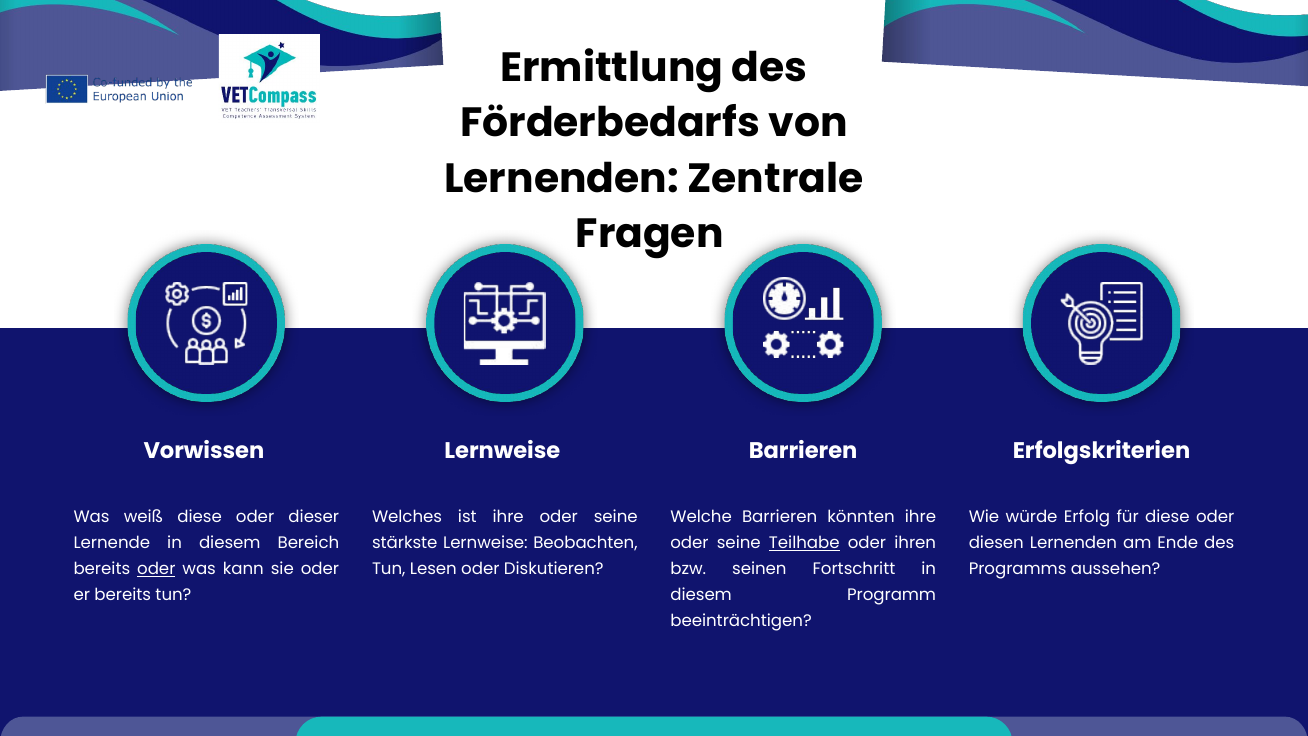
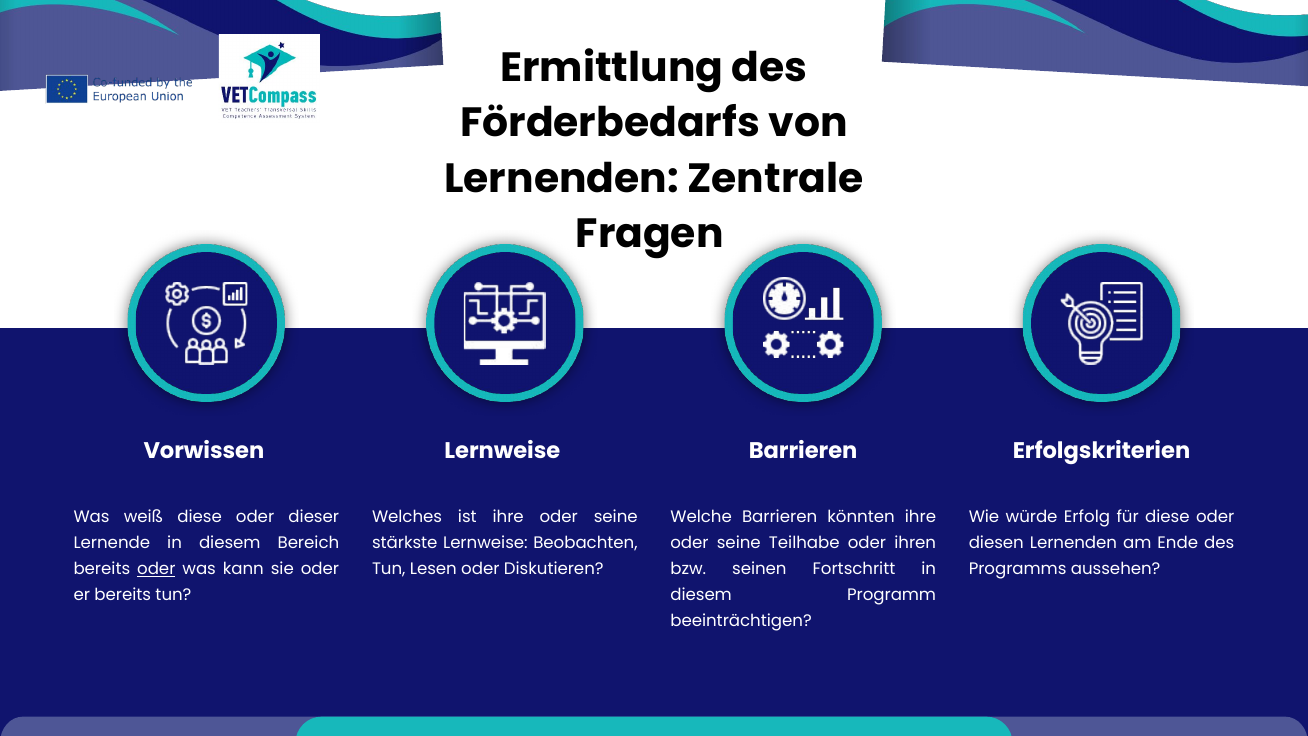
Teilhabe underline: present -> none (804, 543)
